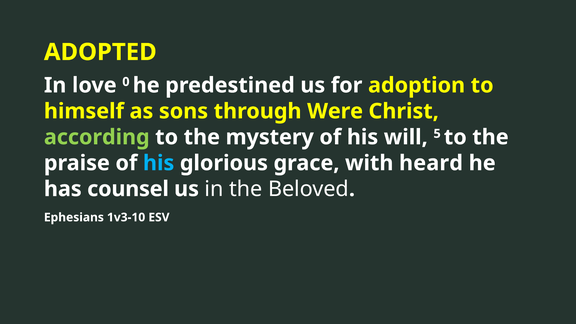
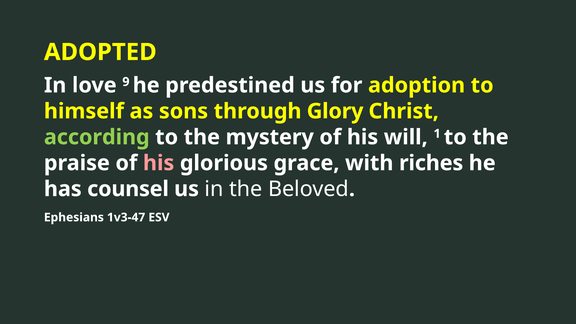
0: 0 -> 9 (126, 82)
Were: Were -> Glory (335, 111)
5: 5 -> 1 (437, 134)
his colour: light blue -> pink (159, 163)
heard: heard -> riches (431, 163)
1v3-10: 1v3-10 -> 1v3-47 (126, 217)
